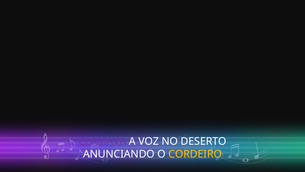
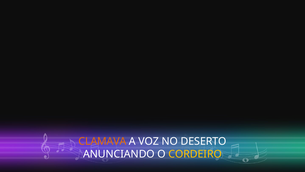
CLAMAVA colour: purple -> orange (102, 141)
